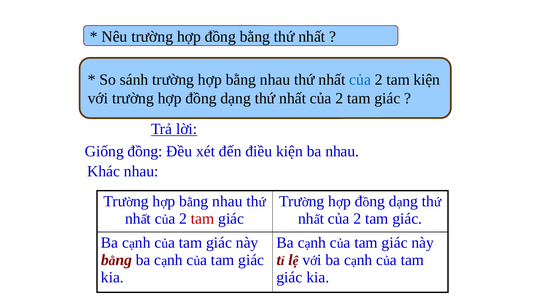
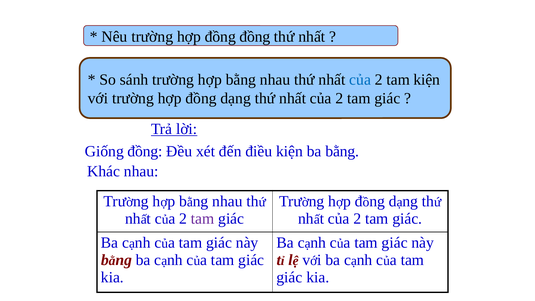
đồng bằng: bằng -> đồng (255, 37)
ba nhau: nhau -> bằng (342, 151)
tam colour: red -> purple (203, 219)
